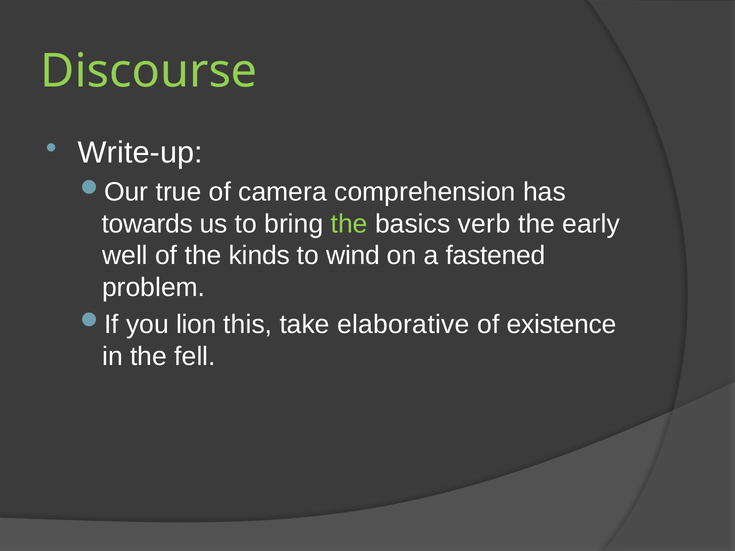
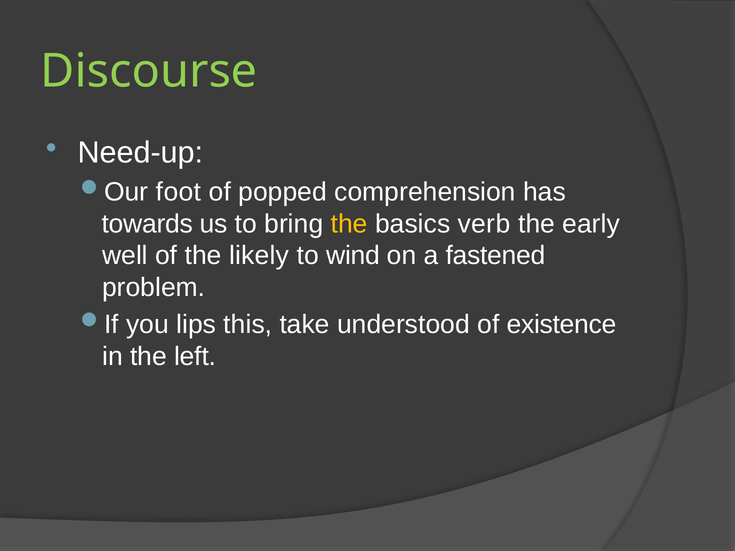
Write-up: Write-up -> Need-up (140, 153)
true: true -> foot (178, 192)
camera: camera -> popped (283, 192)
the colour: light green -> yellow (349, 224)
kinds: kinds -> likely (259, 256)
lion: lion -> lips (196, 325)
elaborative: elaborative -> understood (403, 325)
fell: fell -> left (195, 357)
